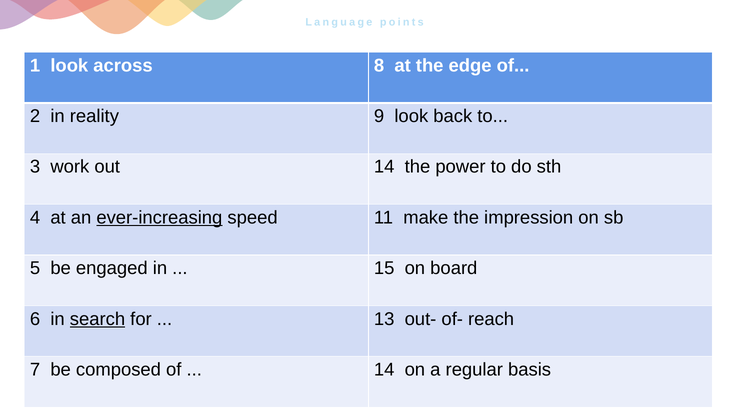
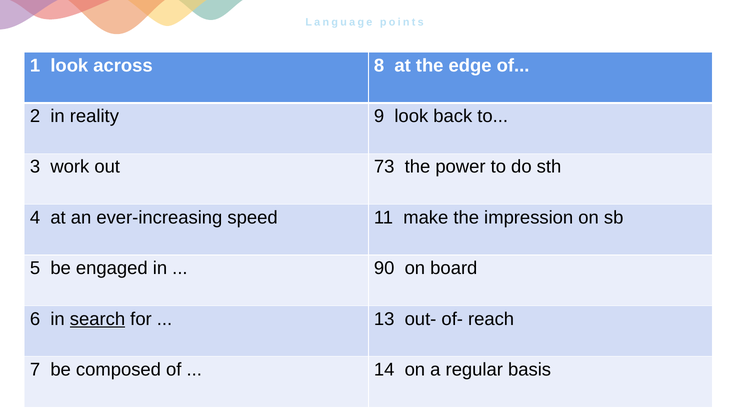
out 14: 14 -> 73 (384, 167)
ever-increasing underline: present -> none (159, 218)
15: 15 -> 90 (384, 269)
